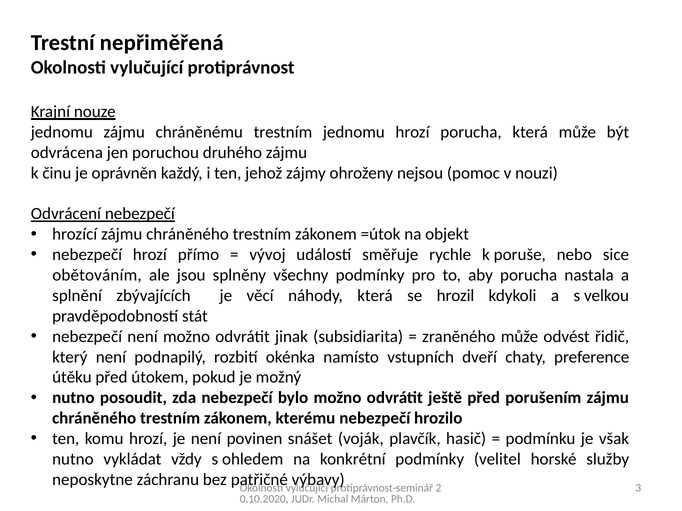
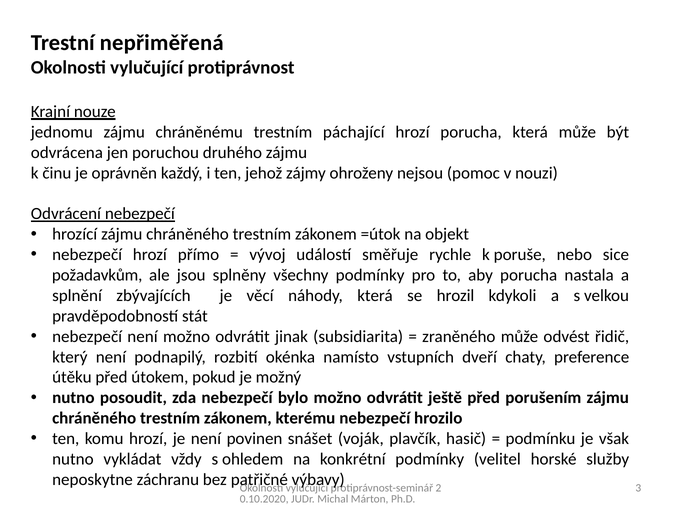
trestním jednomu: jednomu -> páchající (354, 132)
obětováním: obětováním -> požadavkům (97, 275)
